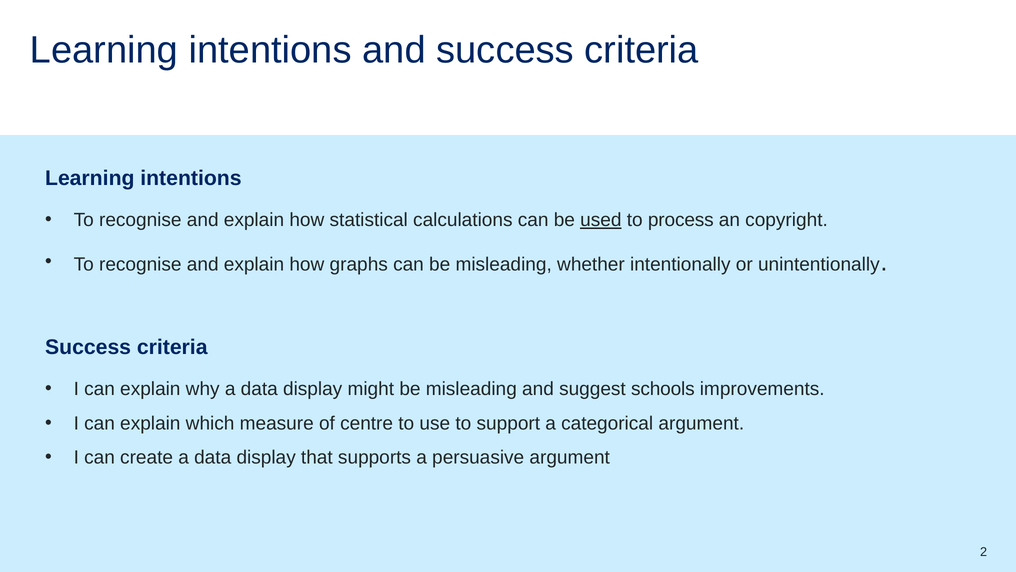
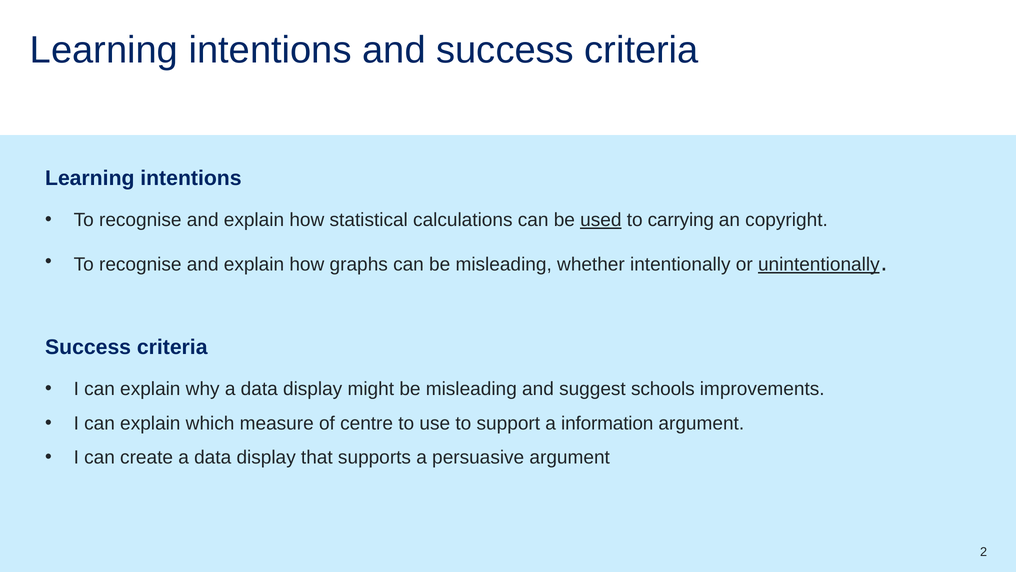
process: process -> carrying (681, 220)
unintentionally underline: none -> present (819, 264)
categorical: categorical -> information (607, 423)
